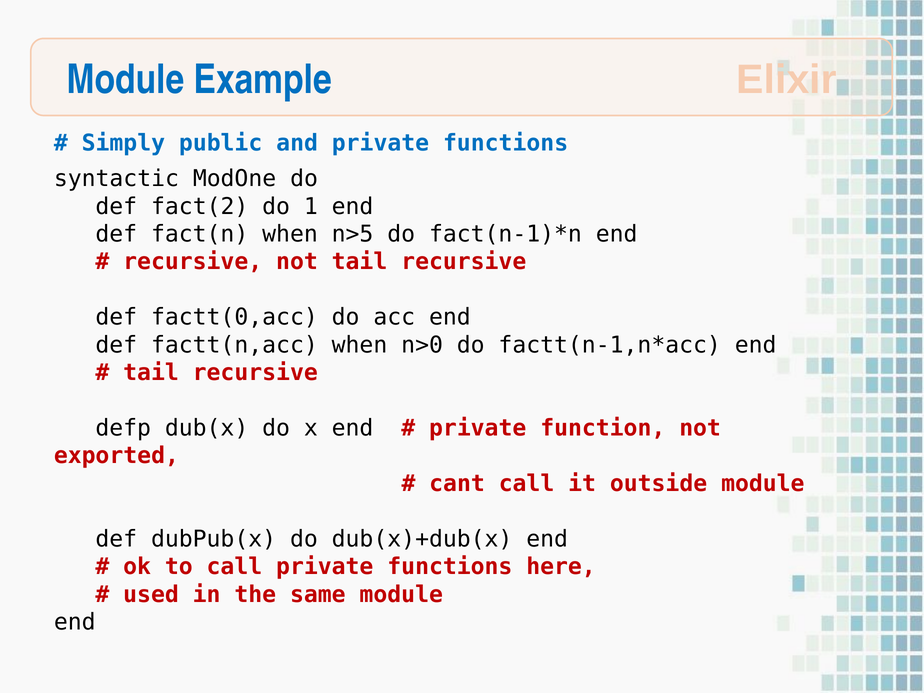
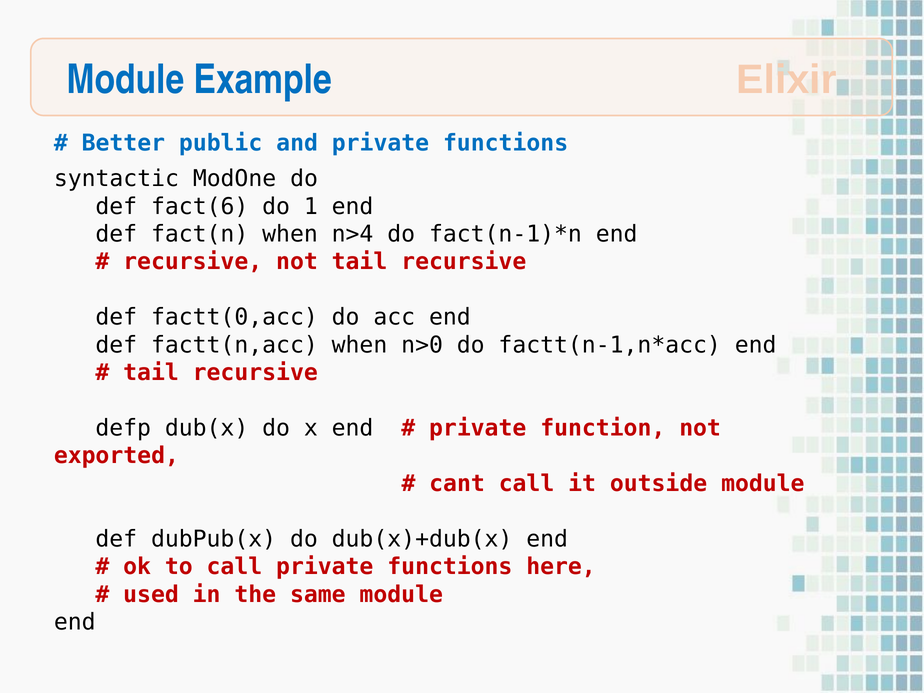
Simply: Simply -> Better (123, 143)
fact(2: fact(2 -> fact(6 (200, 206)
n>5: n>5 -> n>4 (353, 234)
